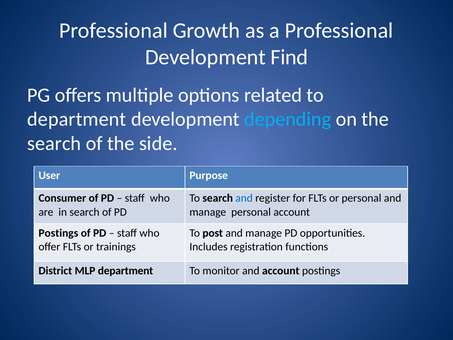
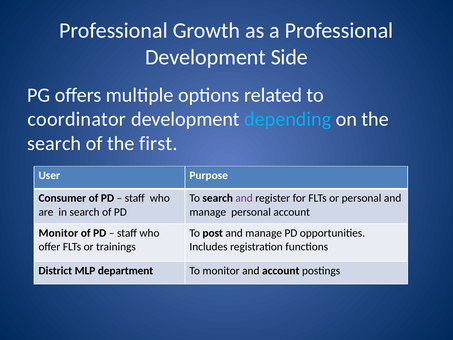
Find: Find -> Side (289, 57)
department: department -> coordinator (77, 119)
side: side -> first (158, 143)
and colour: blue -> purple (244, 198)
Postings: Postings -> Monitor (58, 233)
